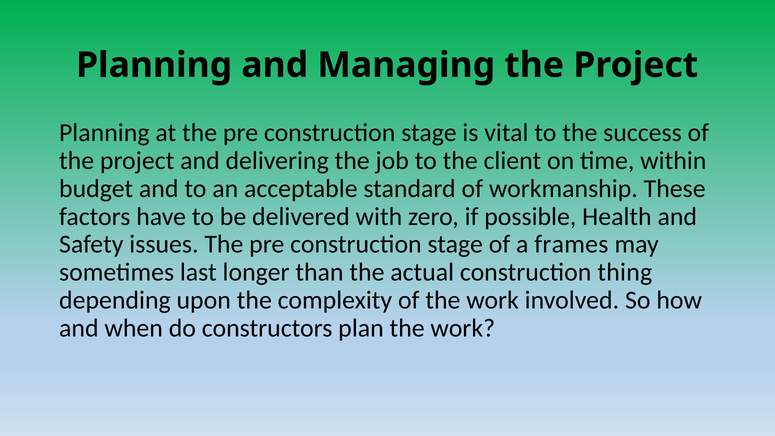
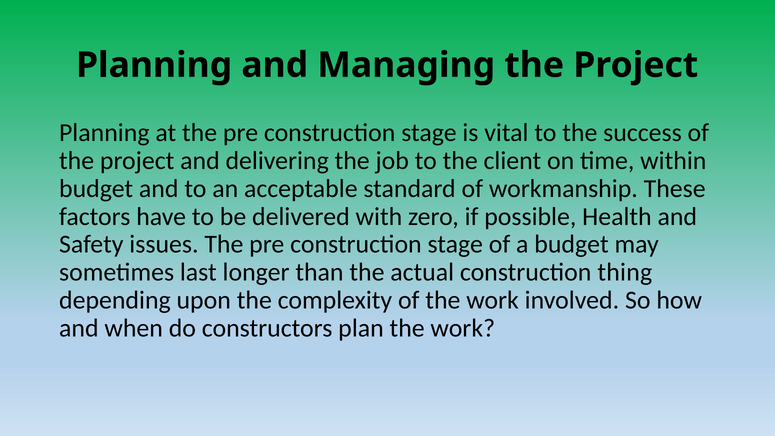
a frames: frames -> budget (571, 244)
